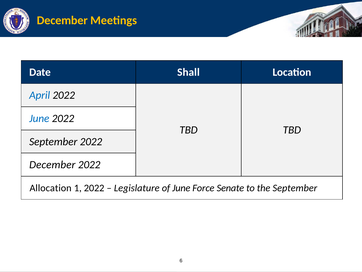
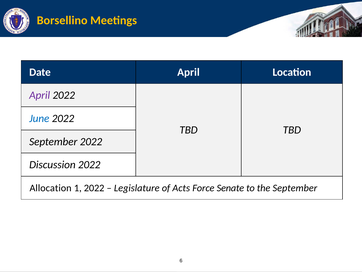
December: December -> Borsellino (62, 20)
Date Shall: Shall -> April (188, 72)
April colour: blue -> purple (40, 95)
December: December -> Discussion (52, 164)
of June: June -> Acts (181, 188)
